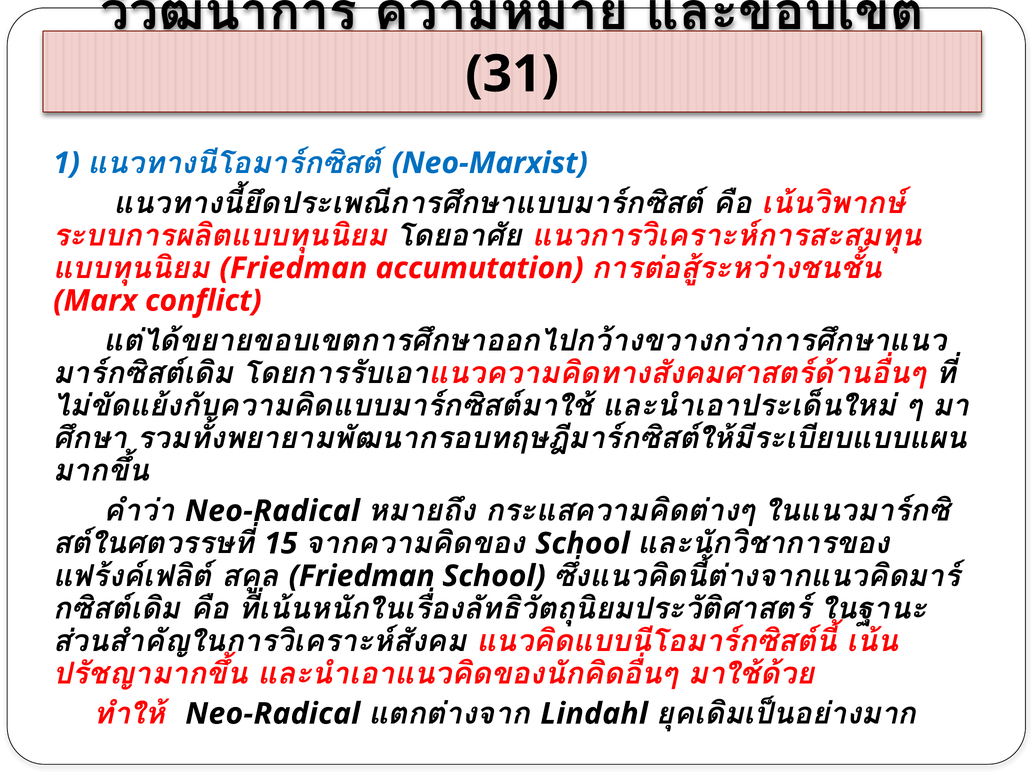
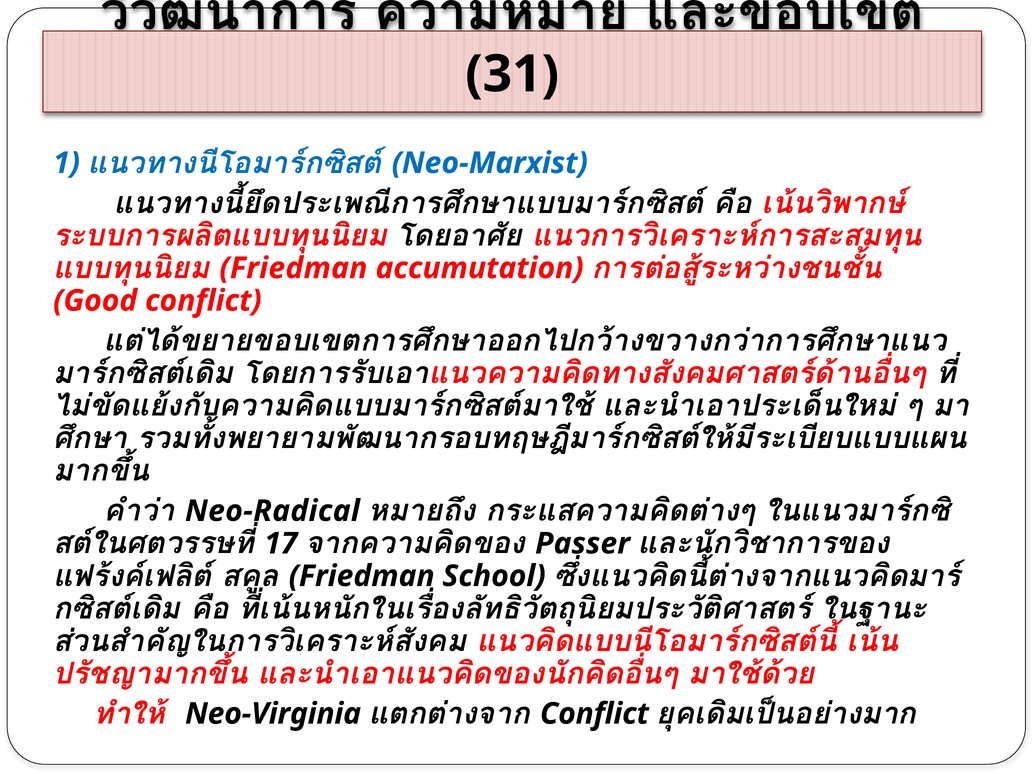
Marx: Marx -> Good (95, 301)
15: 15 -> 17 (281, 543)
School: School -> Passer (583, 543)
Neo-Radical: Neo-Radical -> Neo-Virginia (273, 714)
Lindahl: Lindahl -> Conflict (594, 714)
